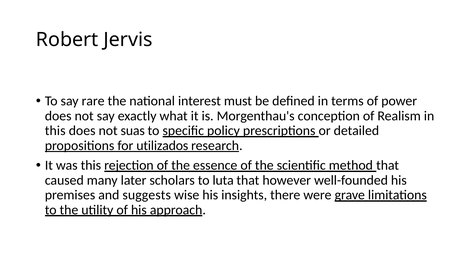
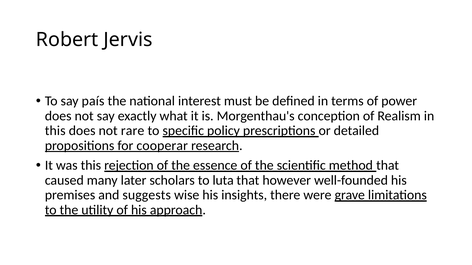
rare: rare -> país (93, 101)
suas: suas -> rare (133, 131)
utilizados: utilizados -> cooperar (162, 146)
